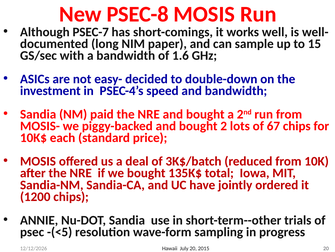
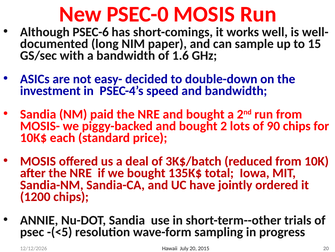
PSEC-8: PSEC-8 -> PSEC-0 (138, 14)
PSEC-7: PSEC-7 -> PSEC-6 (91, 32)
67: 67 -> 90 (273, 126)
